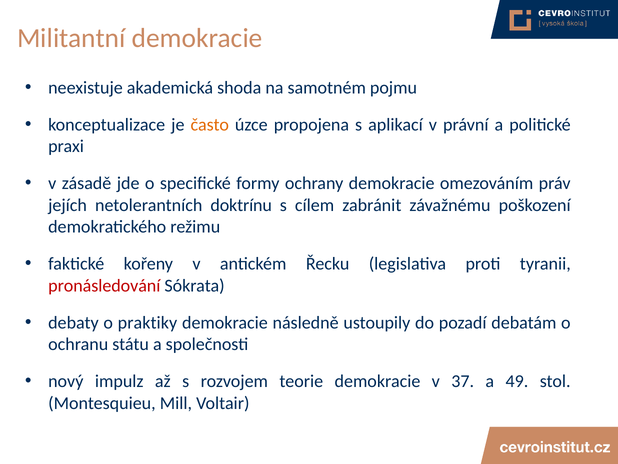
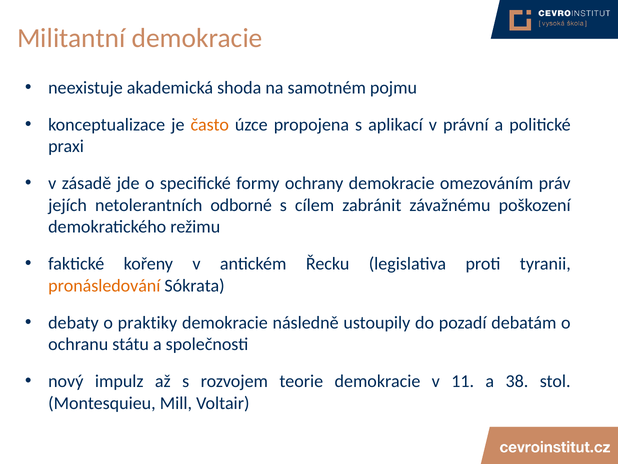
doktrínu: doktrínu -> odborné (241, 205)
pronásledování colour: red -> orange (104, 285)
37: 37 -> 11 (463, 381)
49: 49 -> 38 (517, 381)
